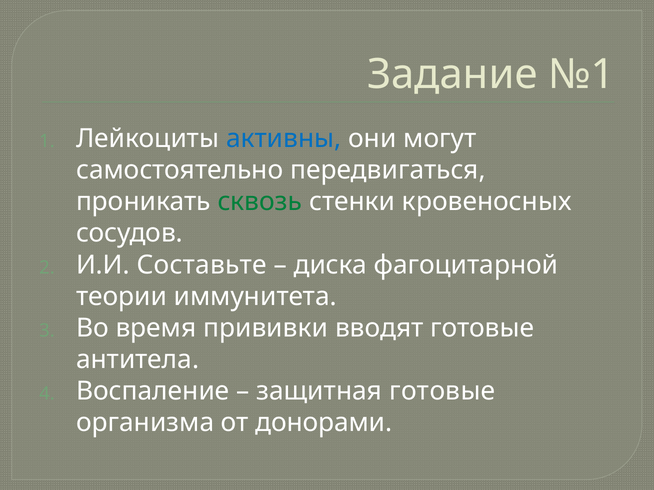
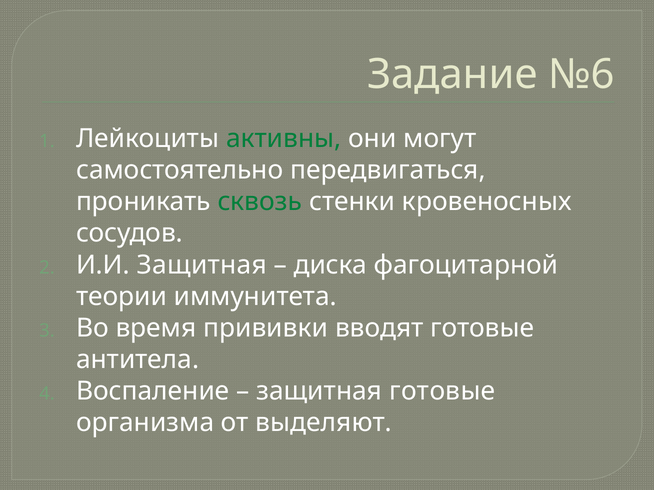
№1: №1 -> №6 (582, 74)
активны colour: blue -> green (284, 139)
И.И Составьте: Составьте -> Защитная (202, 265)
донорами: донорами -> выделяют (324, 423)
